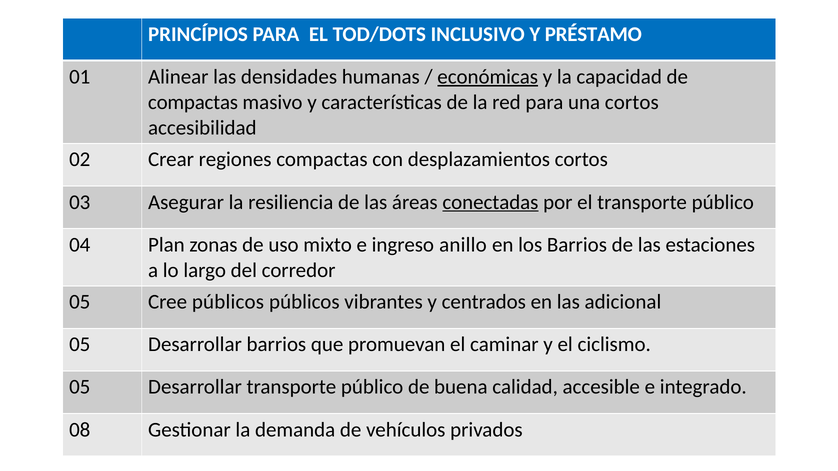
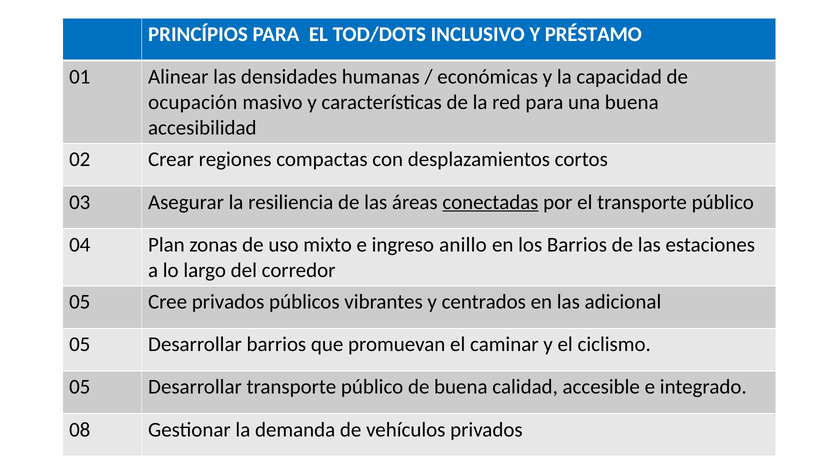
económicas underline: present -> none (488, 77)
compactas: compactas -> ocupación (193, 102)
una cortos: cortos -> buena (632, 102)
Cree públicos: públicos -> privados (228, 302)
